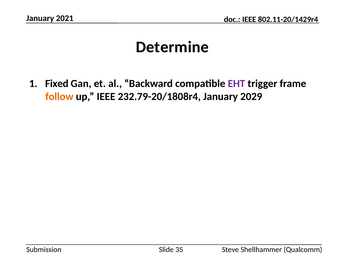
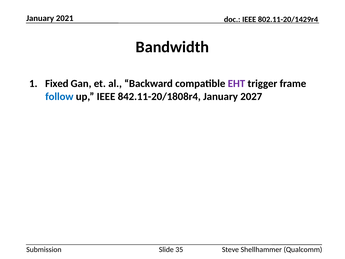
Determine: Determine -> Bandwidth (172, 47)
follow colour: orange -> blue (59, 97)
232.79-20/1808r4: 232.79-20/1808r4 -> 842.11-20/1808r4 (159, 97)
2029: 2029 -> 2027 (251, 97)
